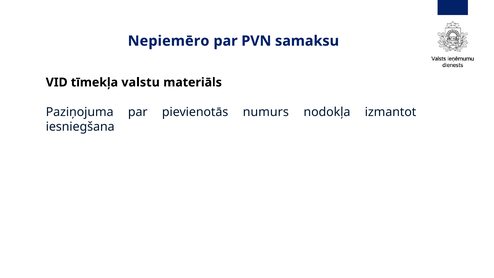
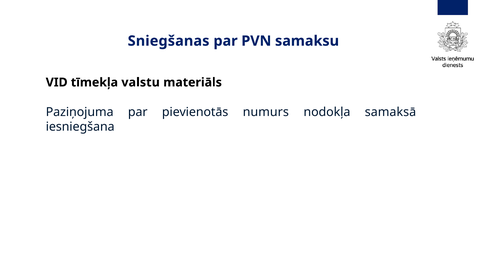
Nepiemēro: Nepiemēro -> Sniegšanas (169, 41)
izmantot: izmantot -> samaksā (390, 112)
